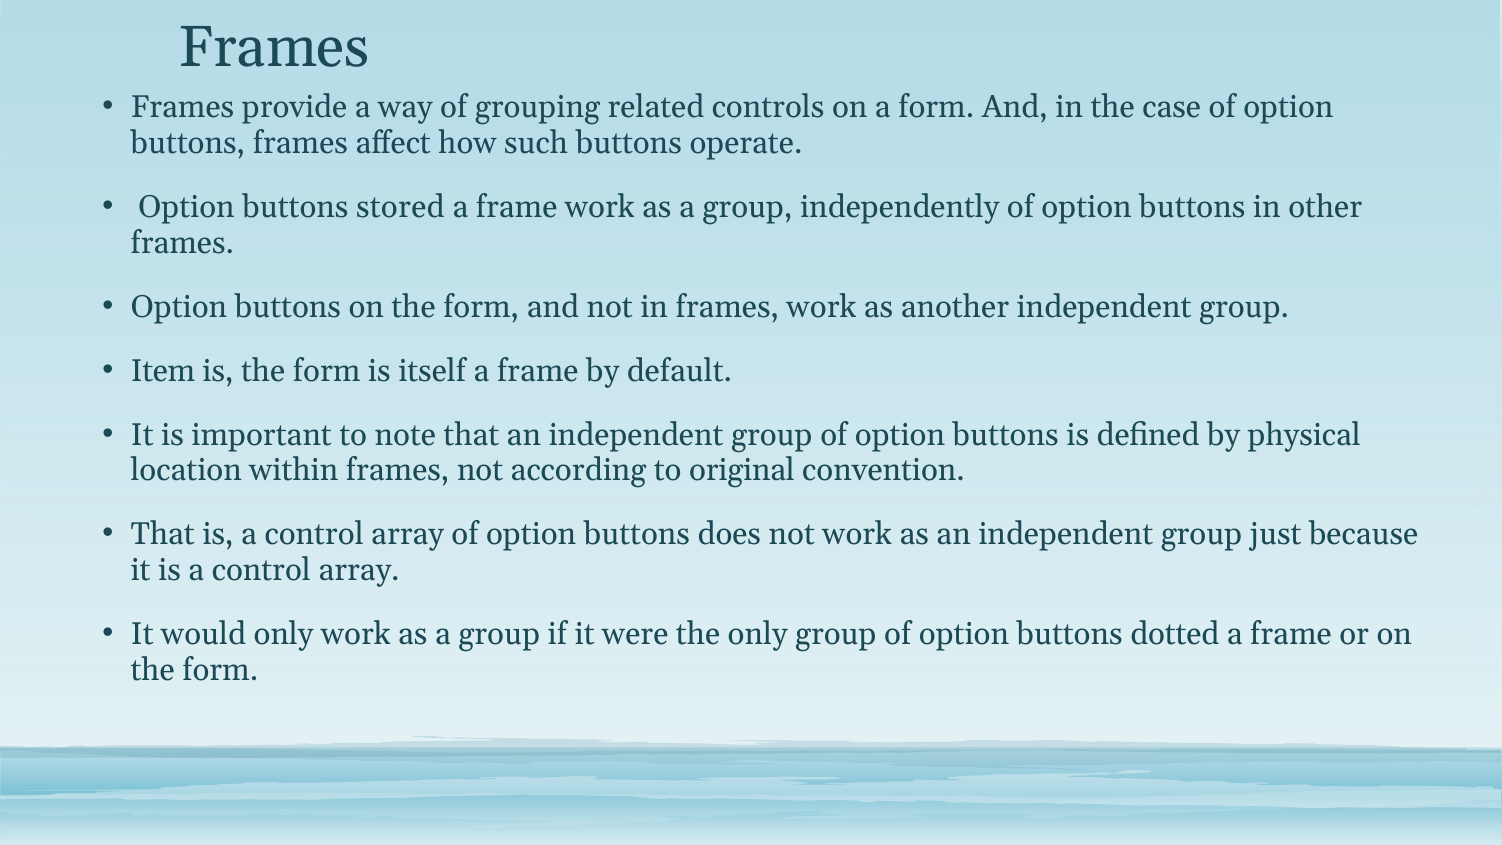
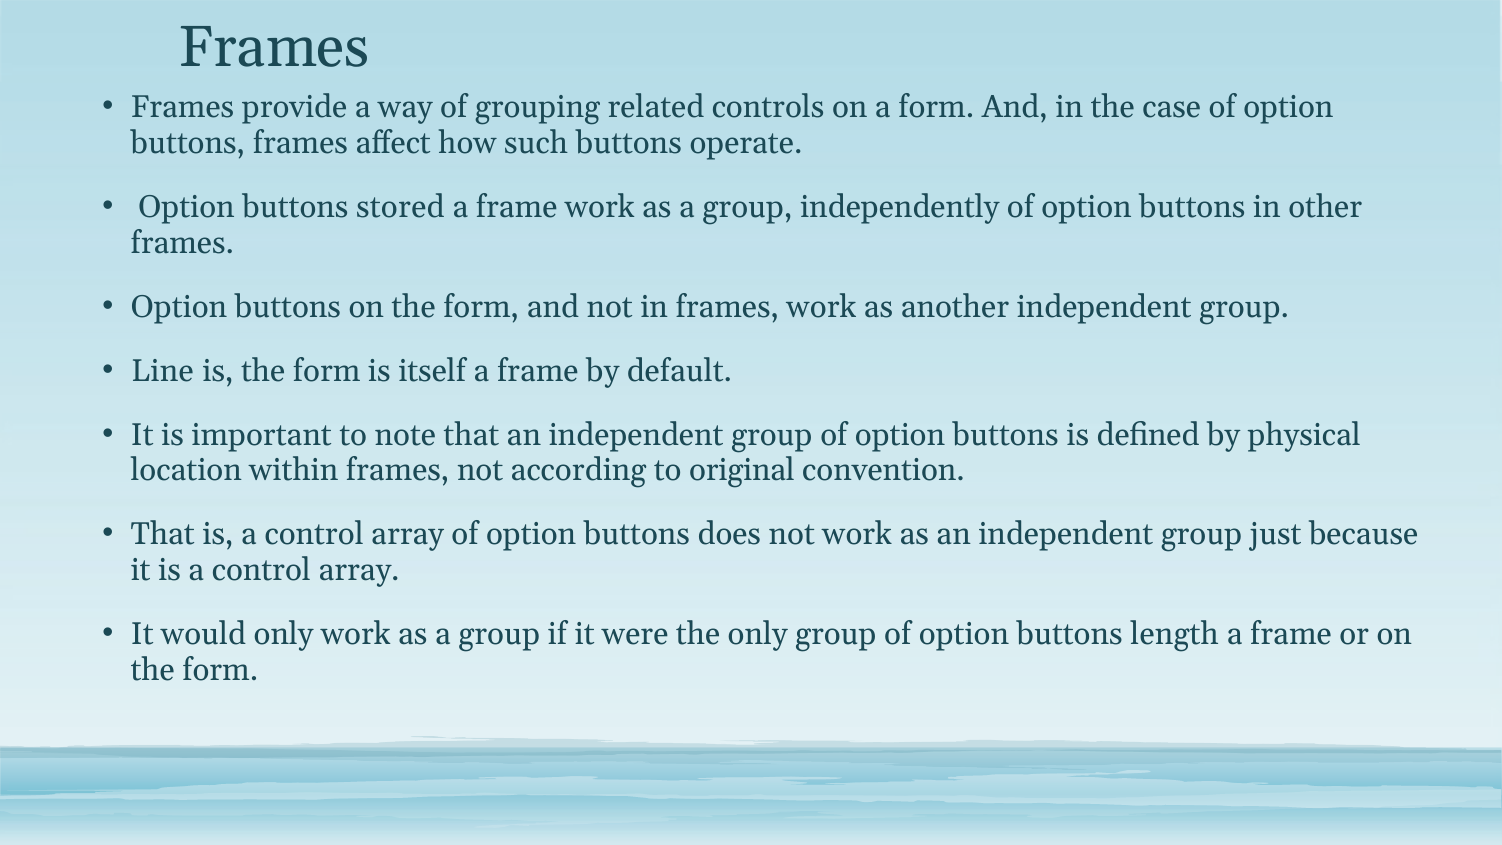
Item: Item -> Line (163, 371)
dotted: dotted -> length (1175, 634)
